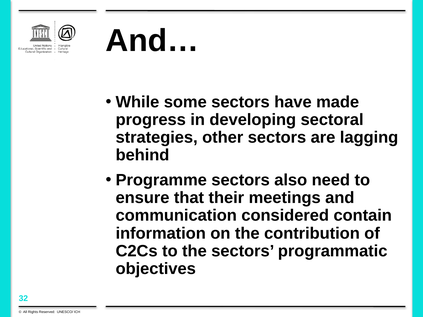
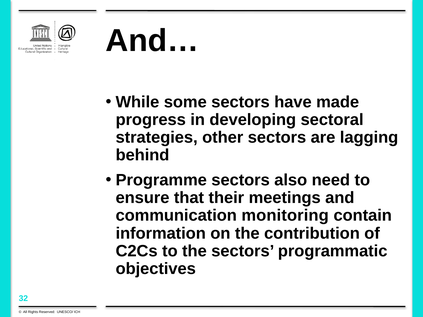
considered: considered -> monitoring (285, 216)
